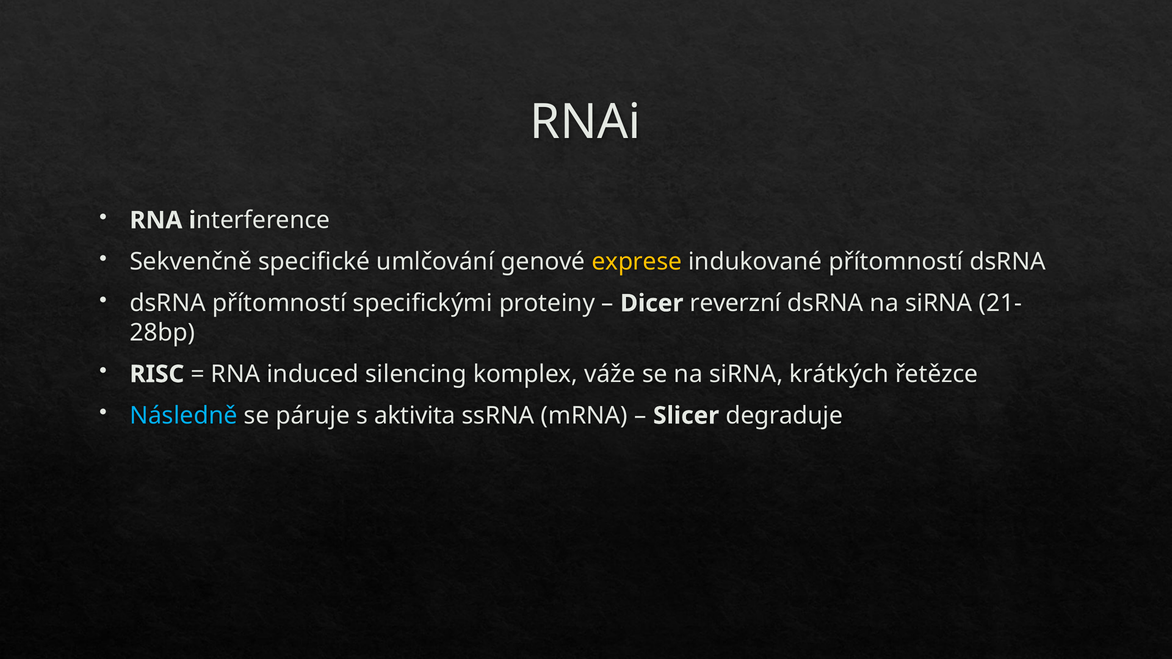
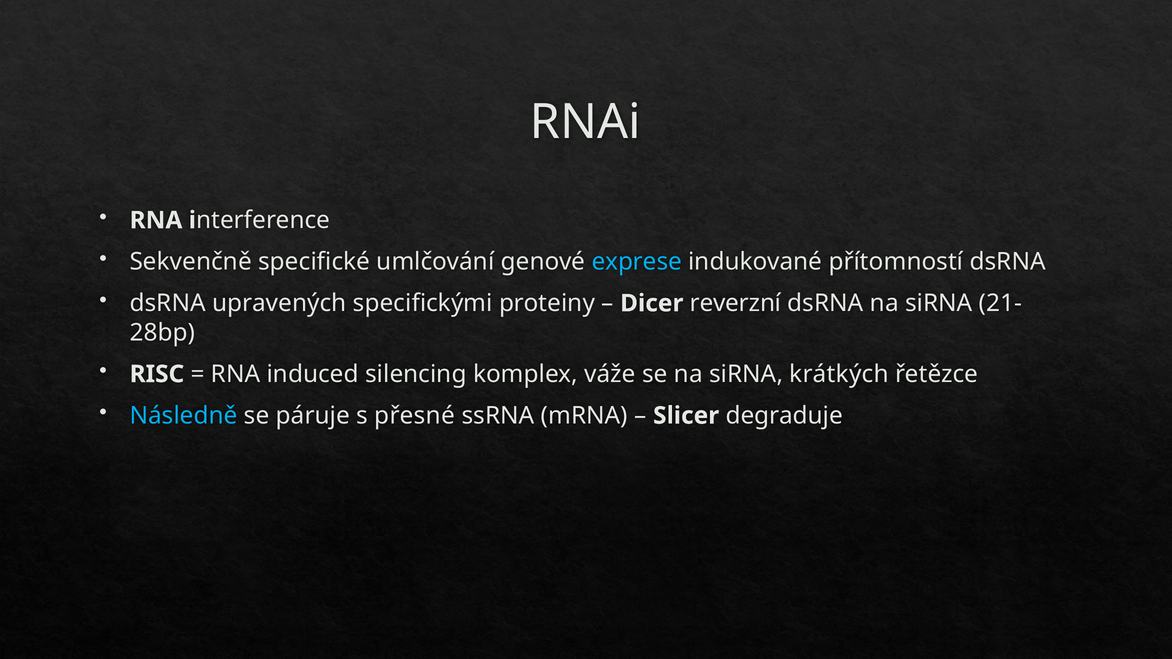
exprese colour: yellow -> light blue (637, 262)
dsRNA přítomností: přítomností -> upravených (279, 303)
aktivita: aktivita -> přesné (415, 416)
